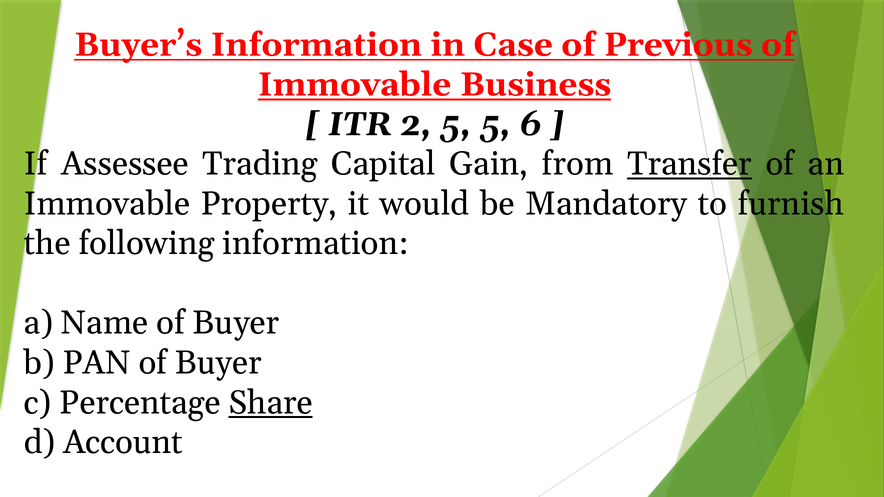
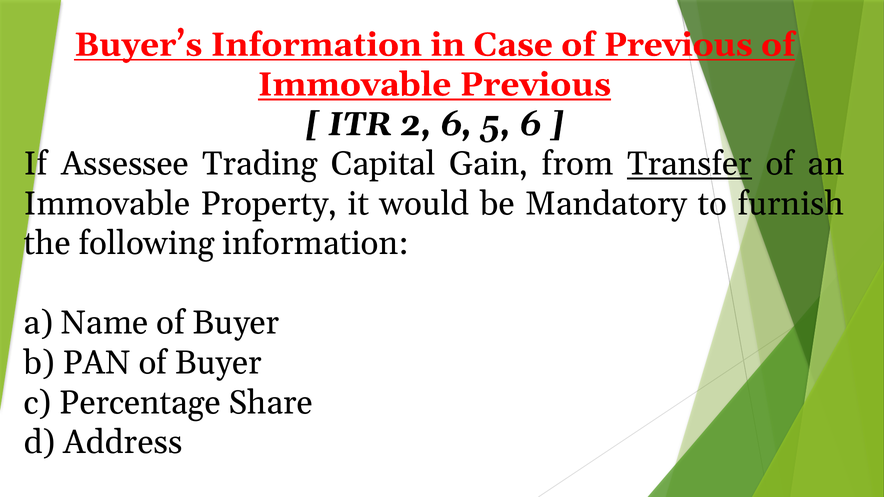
Immovable Business: Business -> Previous (535, 85)
2 5: 5 -> 6 (456, 124)
Share underline: present -> none (271, 403)
Account: Account -> Address (123, 443)
